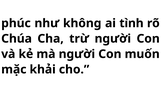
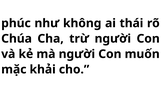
tình: tình -> thái (131, 23)
